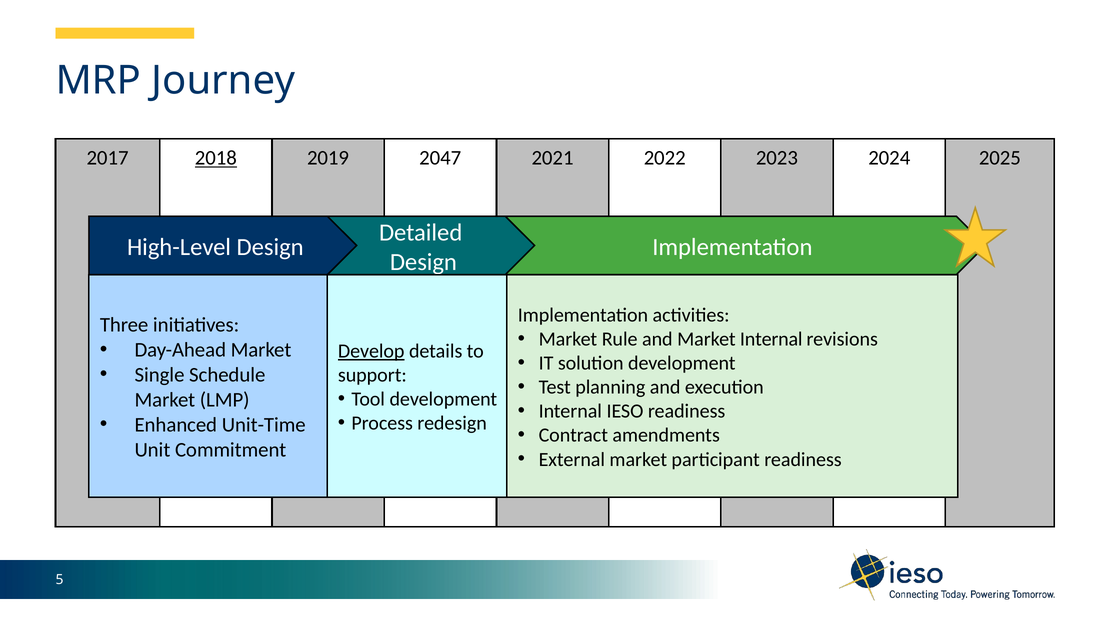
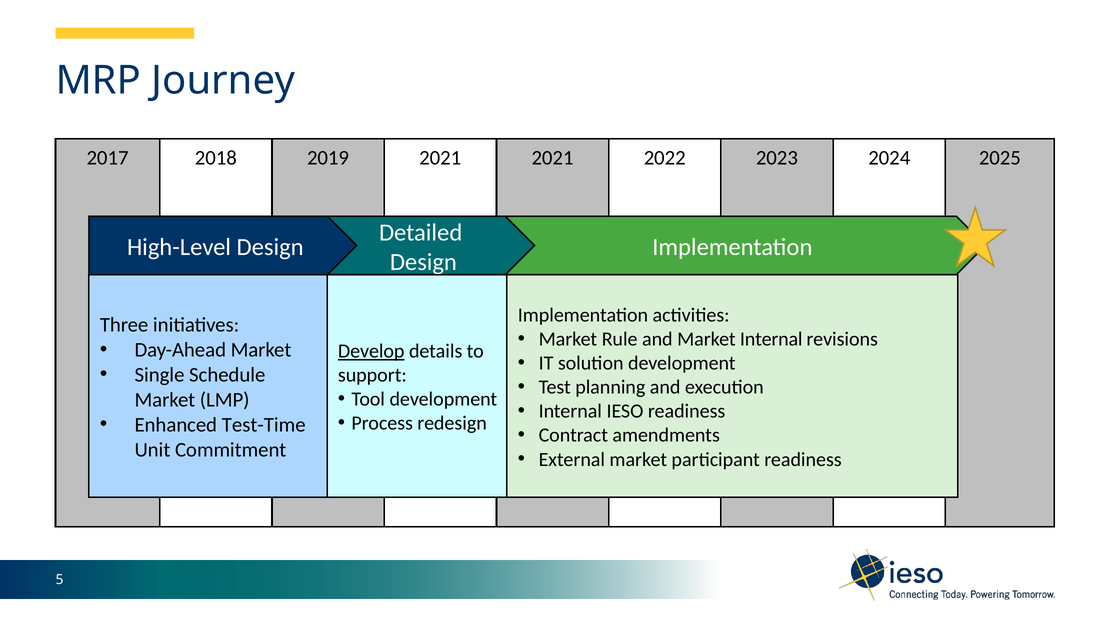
2018 underline: present -> none (216, 158)
2019 2047: 2047 -> 2021 (440, 158)
Unit-Time: Unit-Time -> Test-Time (264, 425)
